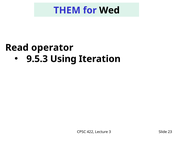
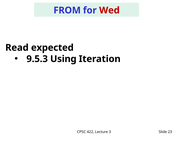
THEM: THEM -> FROM (67, 10)
Wed colour: black -> red (109, 10)
operator: operator -> expected (52, 48)
